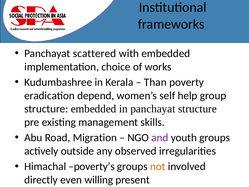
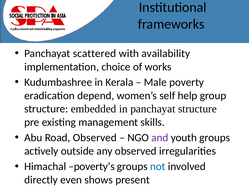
with embedded: embedded -> availability (166, 53)
Than: Than -> Male (155, 82)
Road Migration: Migration -> Observed (95, 138)
not colour: orange -> blue (158, 166)
willing: willing -> shows (99, 180)
